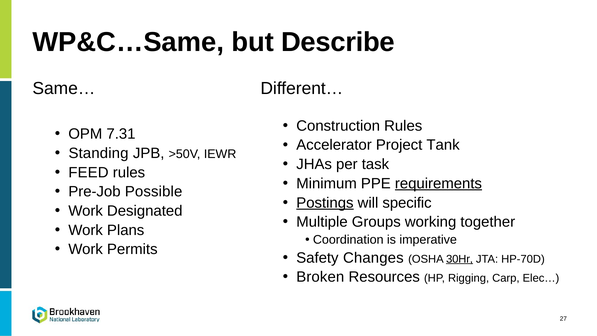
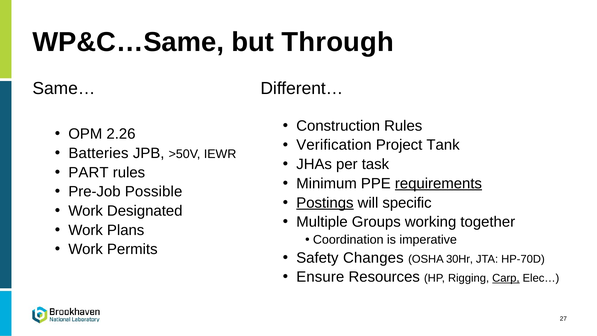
Describe: Describe -> Through (338, 42)
7.31: 7.31 -> 2.26 (121, 134)
Accelerator: Accelerator -> Verification (334, 145)
Standing: Standing -> Batteries (99, 153)
FEED: FEED -> PART (88, 172)
30Hr underline: present -> none (460, 259)
Broken: Broken -> Ensure (320, 277)
Carp underline: none -> present (506, 278)
